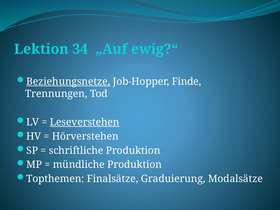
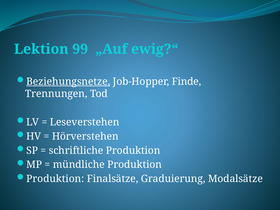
34: 34 -> 99 (80, 49)
Leseverstehen underline: present -> none (85, 122)
Topthemen: Topthemen -> Produktion (55, 179)
